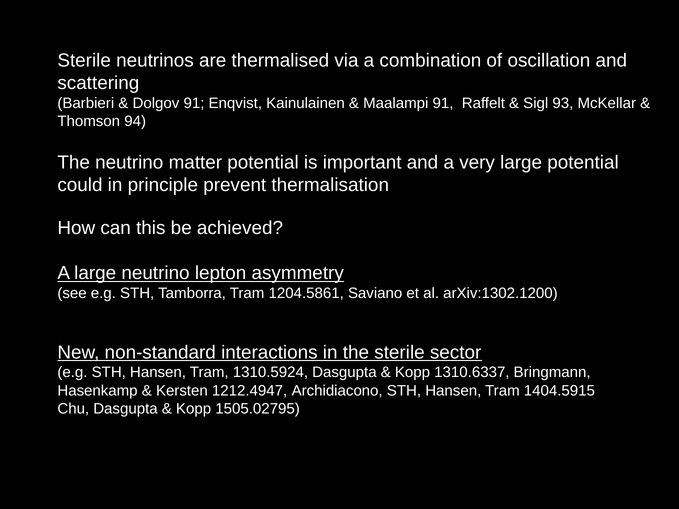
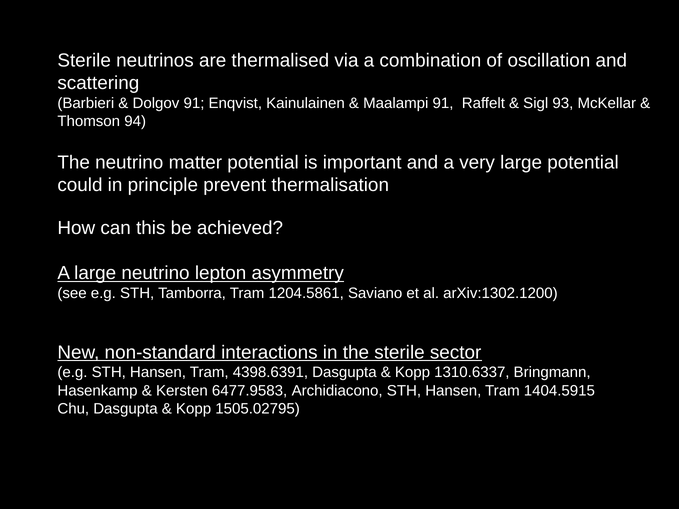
1310.5924: 1310.5924 -> 4398.6391 (270, 373)
1212.4947: 1212.4947 -> 6477.9583 (250, 391)
